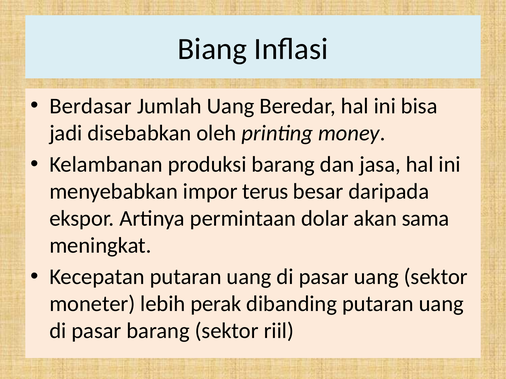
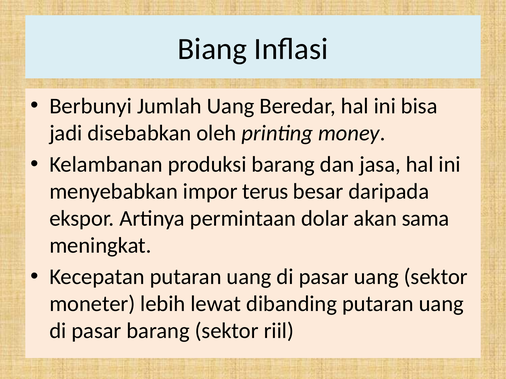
Berdasar: Berdasar -> Berbunyi (91, 106)
perak: perak -> lewat (216, 304)
